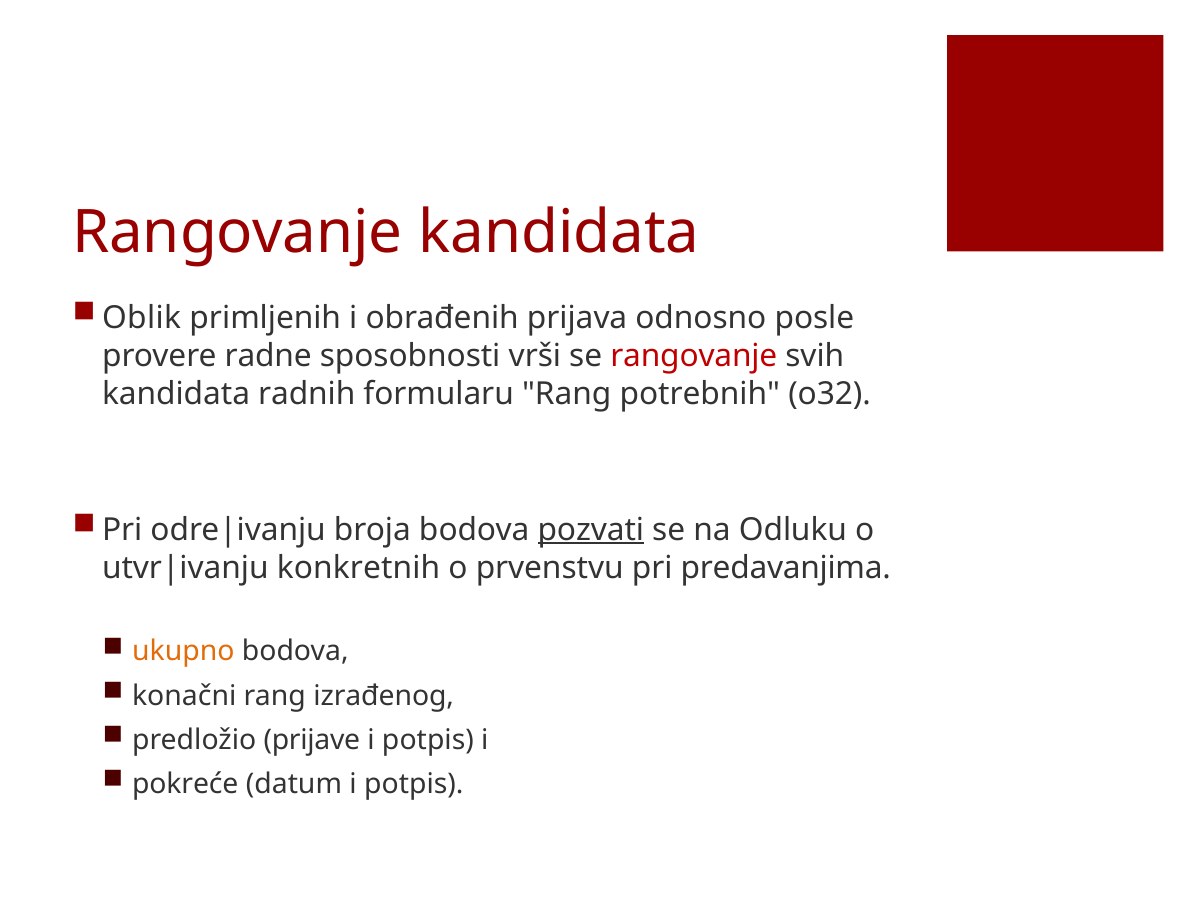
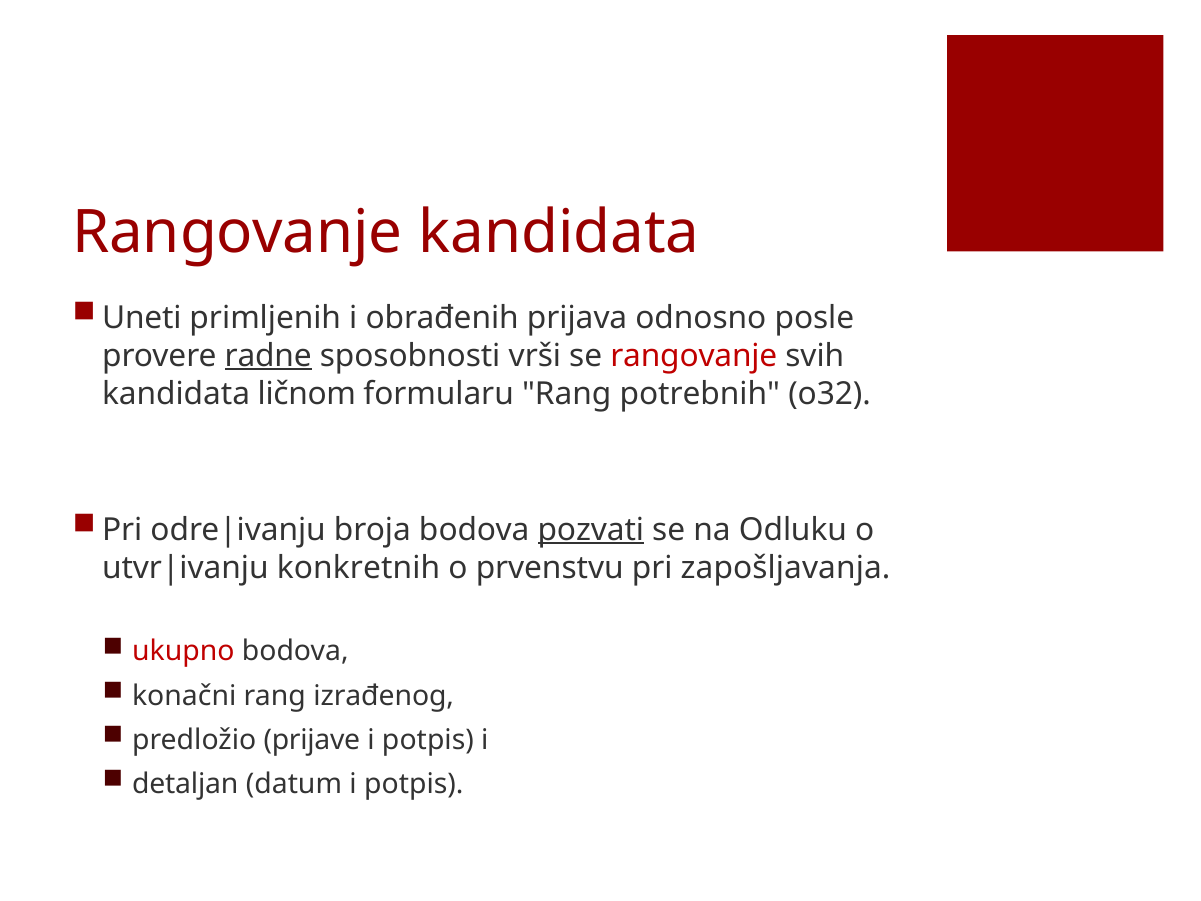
Oblik: Oblik -> Uneti (142, 317)
radne underline: none -> present (268, 355)
radnih: radnih -> ličnom (307, 393)
predavanjima: predavanjima -> zapošljavanja (786, 568)
ukupno colour: orange -> red (183, 651)
pokreće: pokreće -> detaljan (185, 784)
